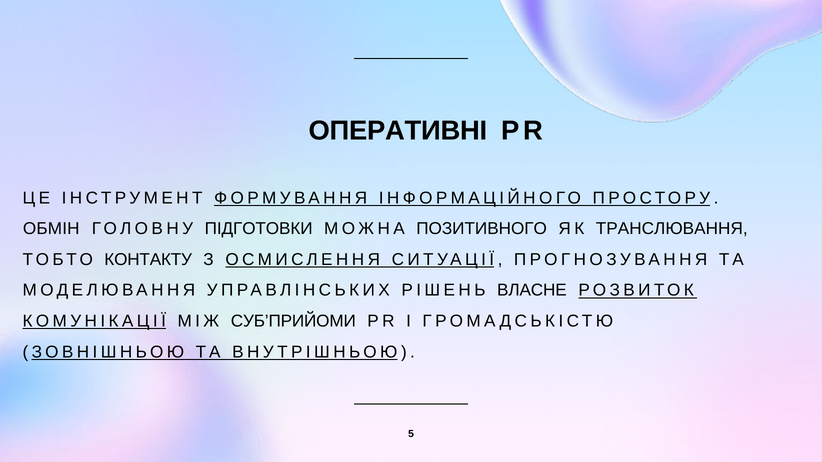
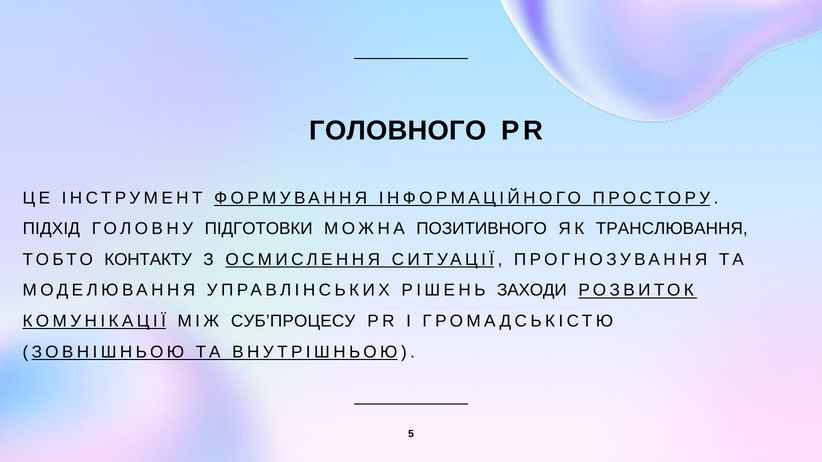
ОПЕРАТИВНІ: ОПЕРАТИВНІ -> ГОЛОВНОГО (398, 131)
ОБМІН: ОБМІН -> ПІДХІД (51, 229)
ВЛАСНЕ: ВЛАСНЕ -> ЗАХОДИ (532, 291)
СУБ’ПРИЙОМИ: СУБ’ПРИЙОМИ -> СУБ’ПРОЦЕСУ (293, 321)
